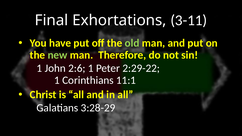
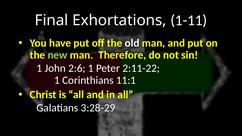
3-11: 3-11 -> 1-11 (189, 20)
old colour: light green -> white (132, 43)
2:29-22: 2:29-22 -> 2:11-22 (141, 68)
